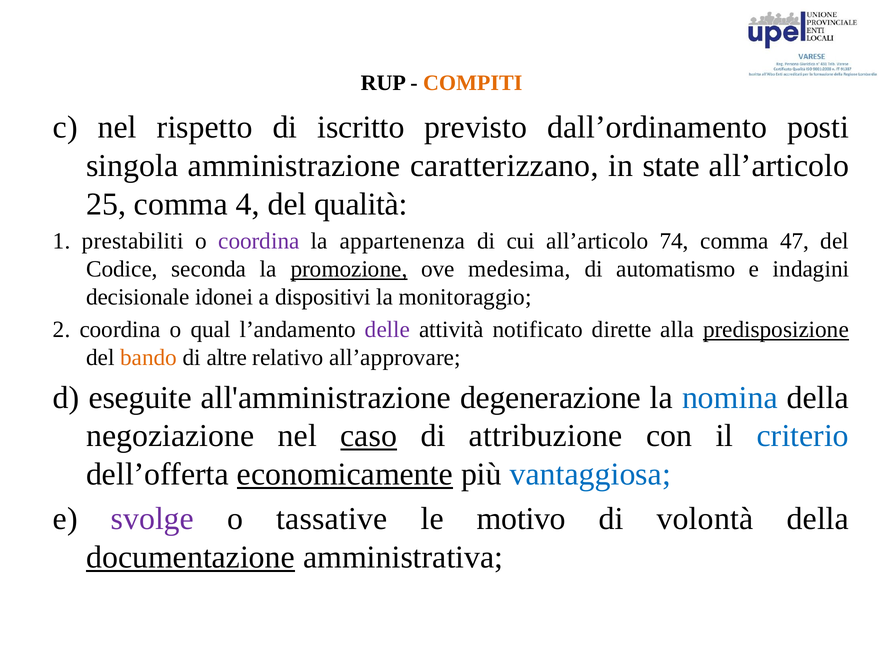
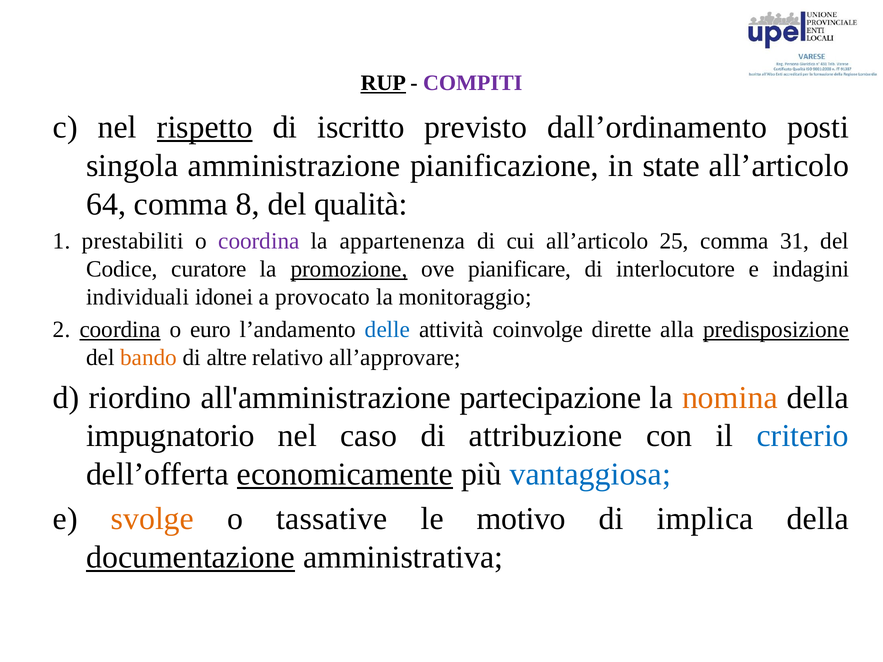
RUP underline: none -> present (383, 83)
COMPITI colour: orange -> purple (473, 83)
rispetto underline: none -> present (205, 127)
caratterizzano: caratterizzano -> pianificazione (504, 166)
25: 25 -> 64 (106, 204)
4: 4 -> 8 (248, 204)
74: 74 -> 25 (674, 241)
47: 47 -> 31 (795, 241)
seconda: seconda -> curatore (209, 269)
medesima: medesima -> pianificare (520, 269)
automatismo: automatismo -> interlocutore (676, 269)
decisionale: decisionale -> individuali (138, 297)
dispositivi: dispositivi -> provocato (323, 297)
coordina underline: none -> present (120, 330)
qual: qual -> euro (211, 330)
delle colour: purple -> blue (387, 330)
notificato: notificato -> coinvolge (538, 330)
eseguite: eseguite -> riordino (140, 398)
degenerazione: degenerazione -> partecipazione (550, 398)
nomina colour: blue -> orange (730, 398)
negoziazione: negoziazione -> impugnatorio (170, 436)
caso underline: present -> none (369, 436)
svolge colour: purple -> orange (152, 519)
volontà: volontà -> implica (705, 519)
